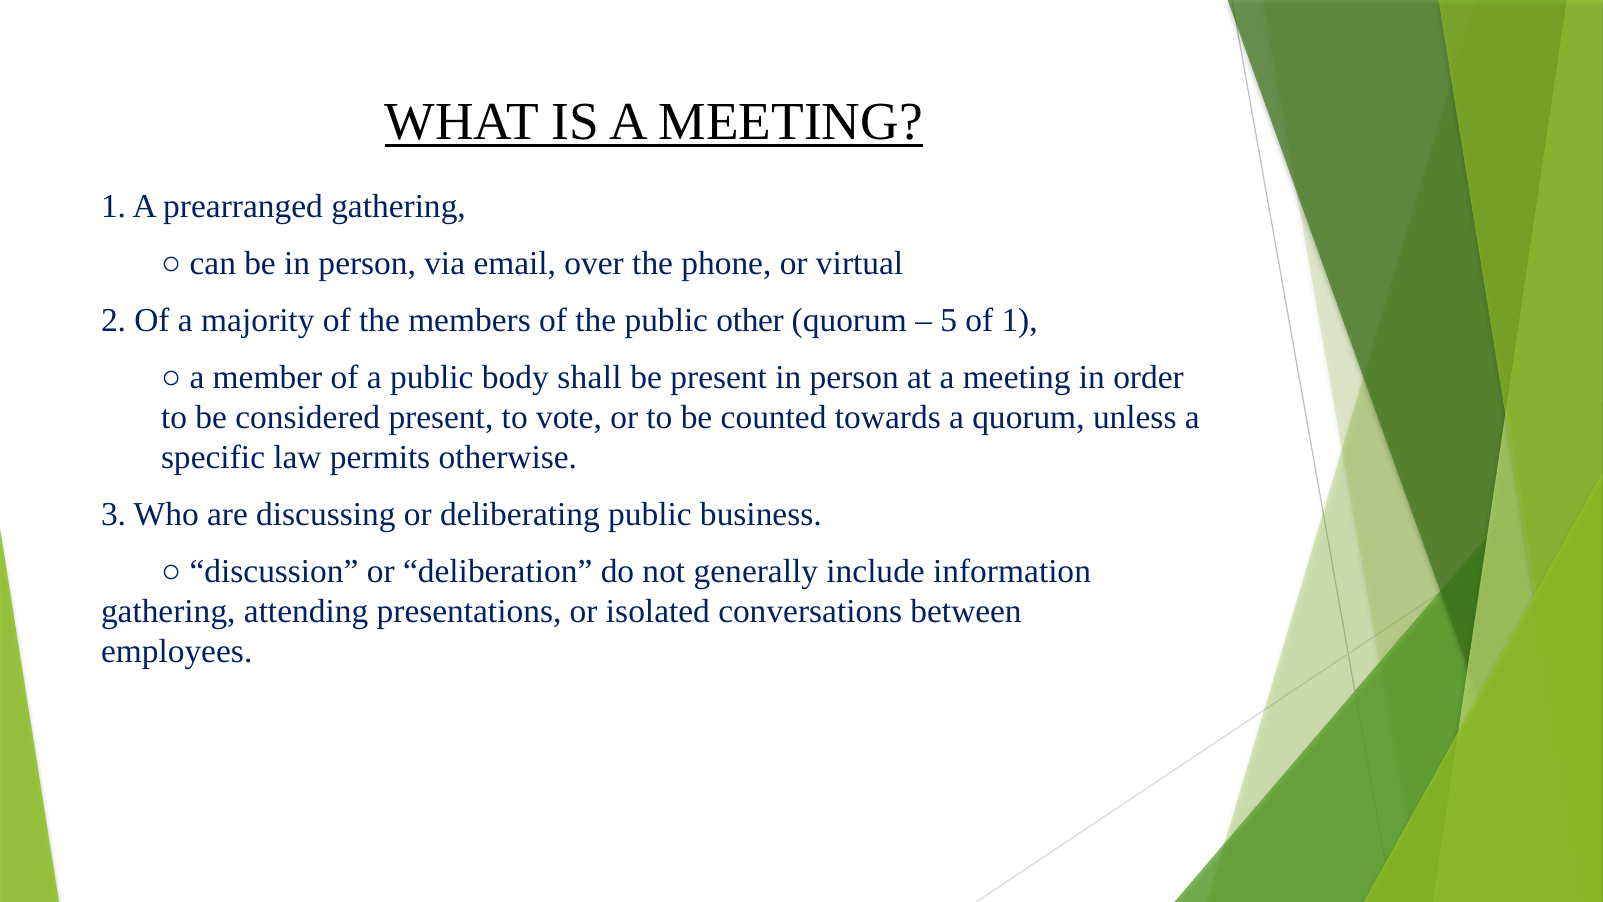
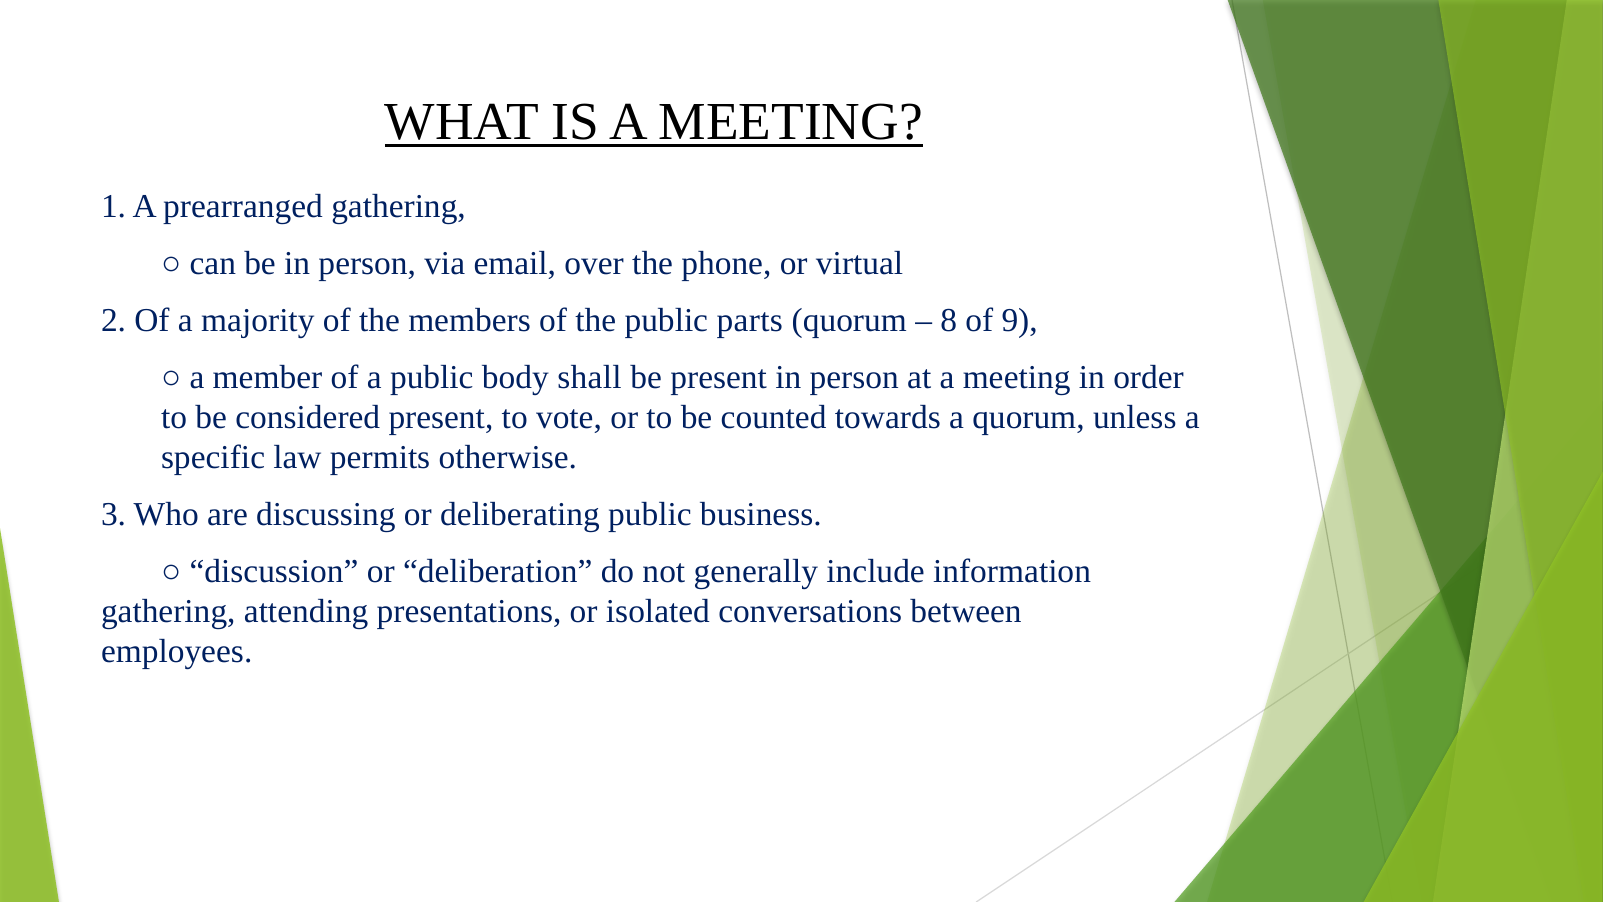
other: other -> parts (750, 320)
5: 5 -> 8 (949, 320)
of 1: 1 -> 9 (1020, 320)
